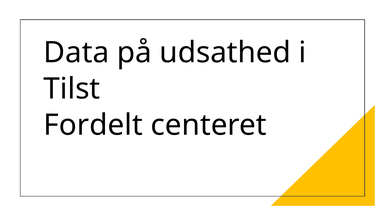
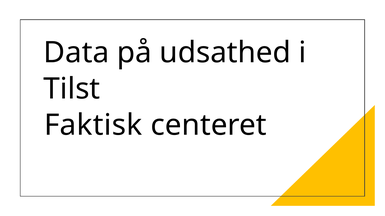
Fordelt: Fordelt -> Faktisk (93, 125)
